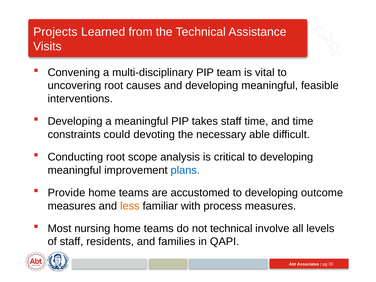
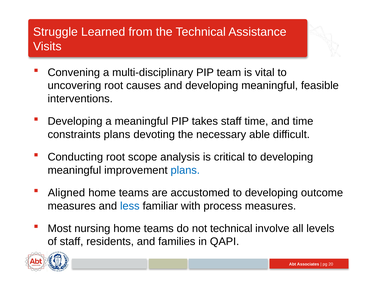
Projects: Projects -> Struggle (55, 32)
constraints could: could -> plans (117, 134)
Provide: Provide -> Aligned (66, 193)
less colour: orange -> blue (130, 206)
